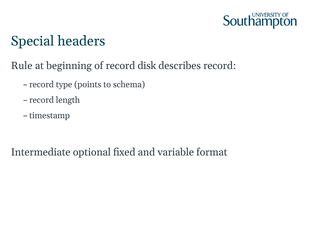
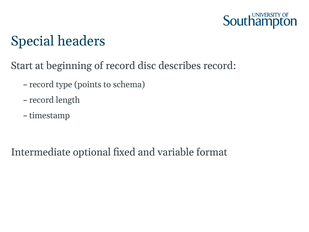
Rule: Rule -> Start (22, 66)
disk: disk -> disc (147, 66)
